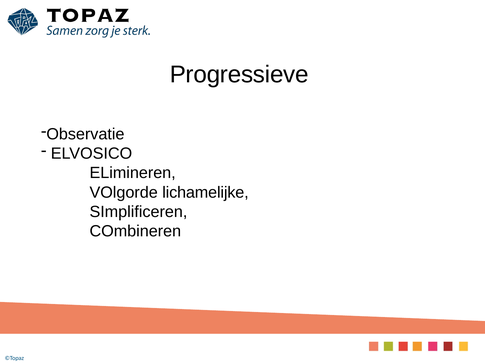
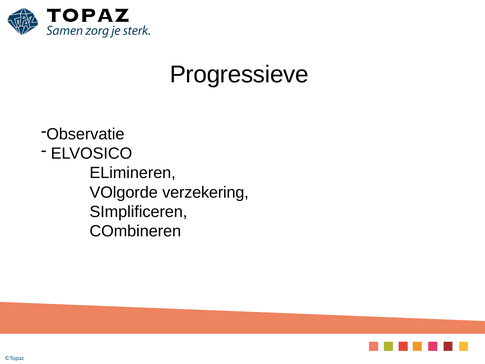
lichamelijke: lichamelijke -> verzekering (205, 192)
